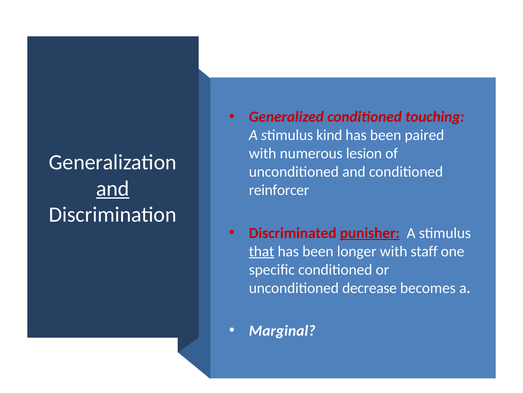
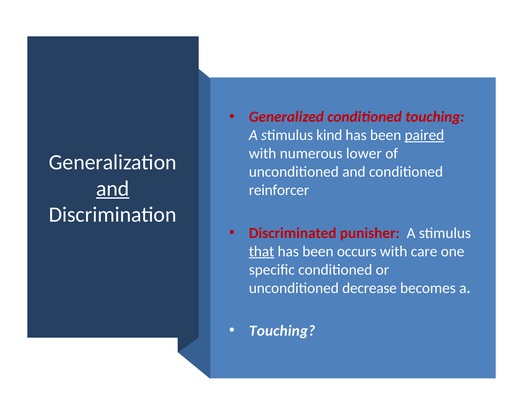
paired underline: none -> present (424, 135)
lesion: lesion -> lower (364, 153)
punisher underline: present -> none (370, 233)
longer: longer -> occurs (357, 251)
staff: staff -> care (424, 251)
Marginal: Marginal -> Touching (282, 330)
